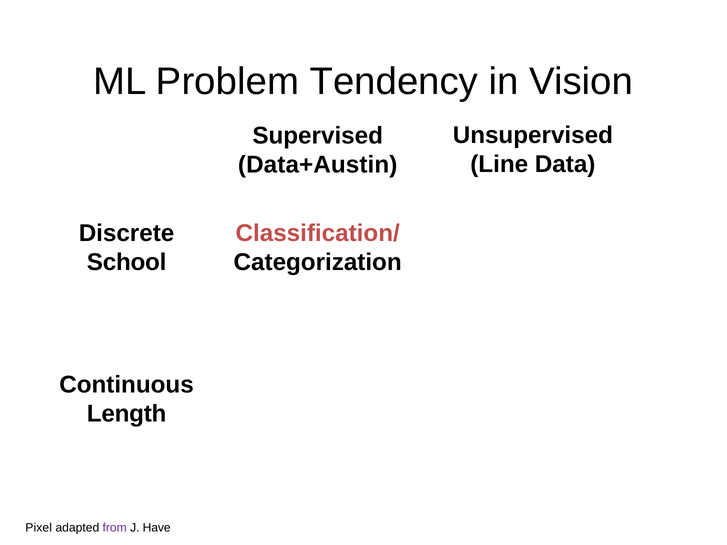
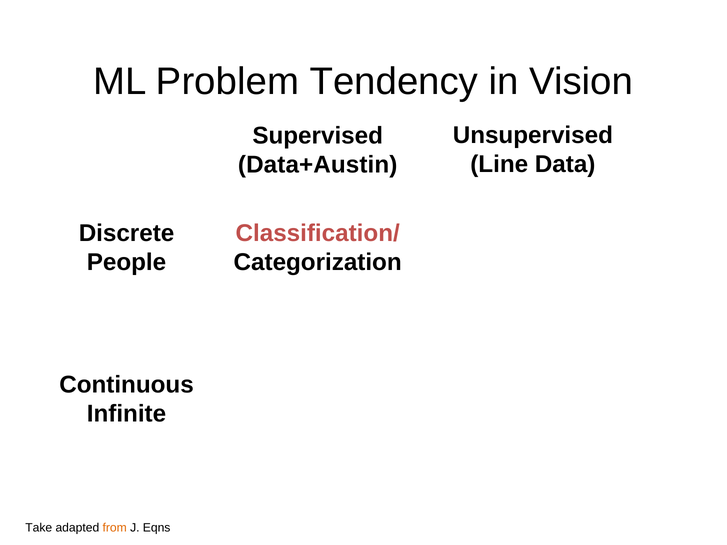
School: School -> People (127, 262)
Length: Length -> Infinite (127, 414)
Pixel: Pixel -> Take (39, 528)
from colour: purple -> orange (115, 528)
Have: Have -> Eqns (157, 528)
